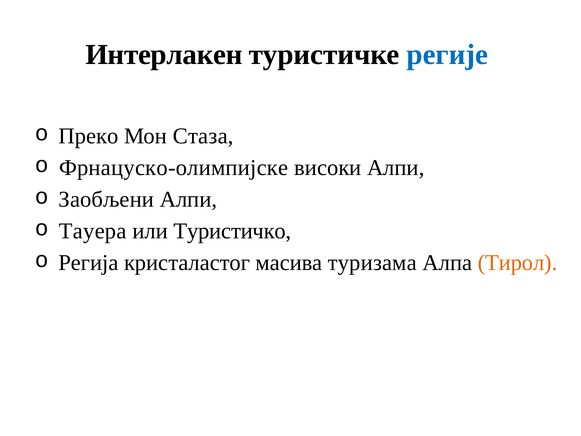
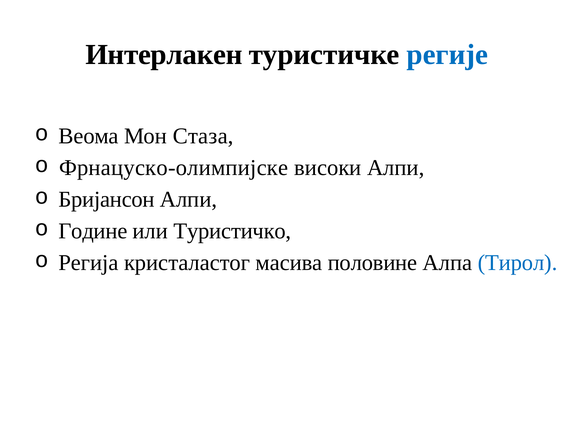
Преко: Преко -> Веома (89, 136)
Заобљени: Заобљени -> Бријансон (107, 199)
Тауера: Тауера -> Године (93, 231)
туризама: туризама -> половине (372, 263)
Тирол colour: orange -> blue (518, 263)
